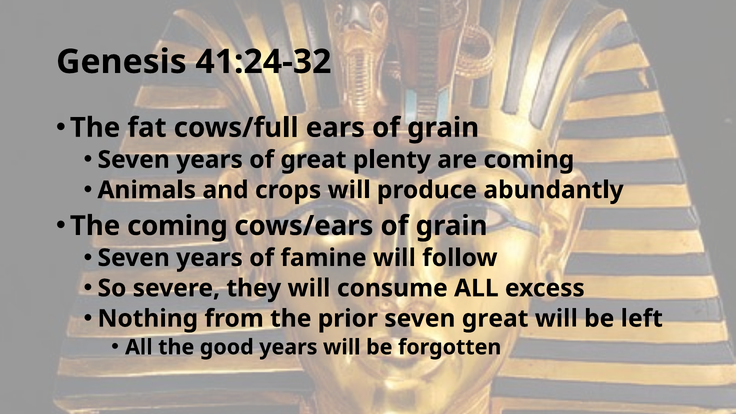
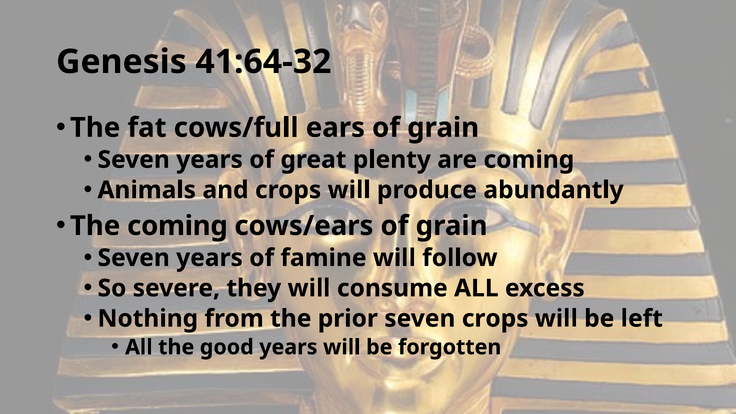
41:24-32: 41:24-32 -> 41:64-32 (263, 62)
seven great: great -> crops (495, 319)
